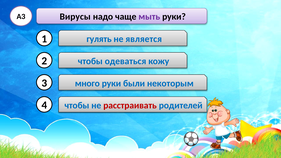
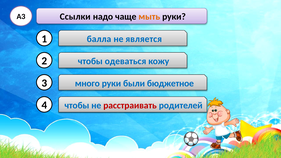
Вирусы: Вирусы -> Ссылки (75, 17)
мыть colour: purple -> orange (149, 17)
гулять: гулять -> балла (99, 39)
некоторым: некоторым -> бюджетное (170, 83)
